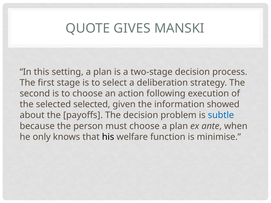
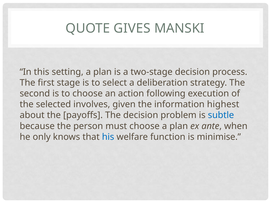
selected selected: selected -> involves (92, 105)
showed: showed -> highest (223, 105)
his colour: black -> blue (108, 137)
